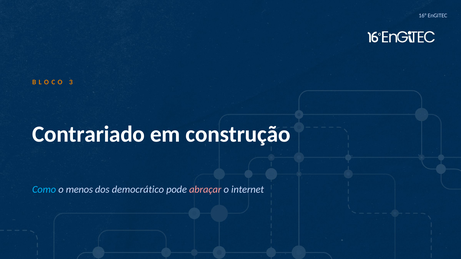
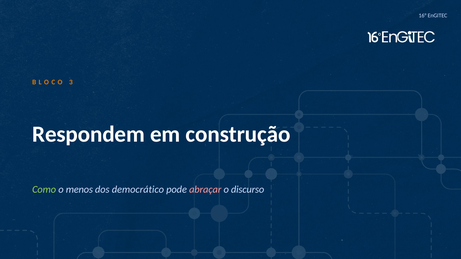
Contrariado: Contrariado -> Respondem (89, 134)
Como colour: light blue -> light green (44, 190)
internet: internet -> discurso (248, 190)
